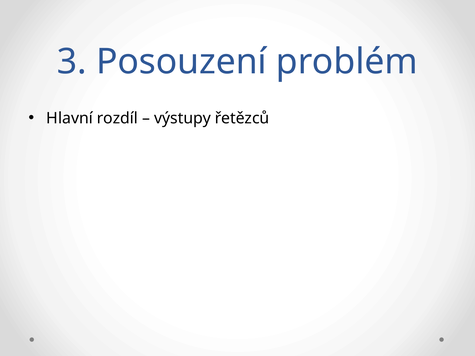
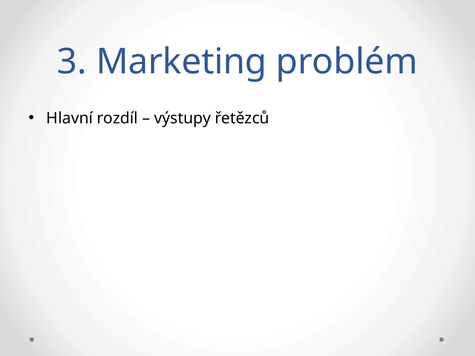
Posouzení: Posouzení -> Marketing (181, 62)
